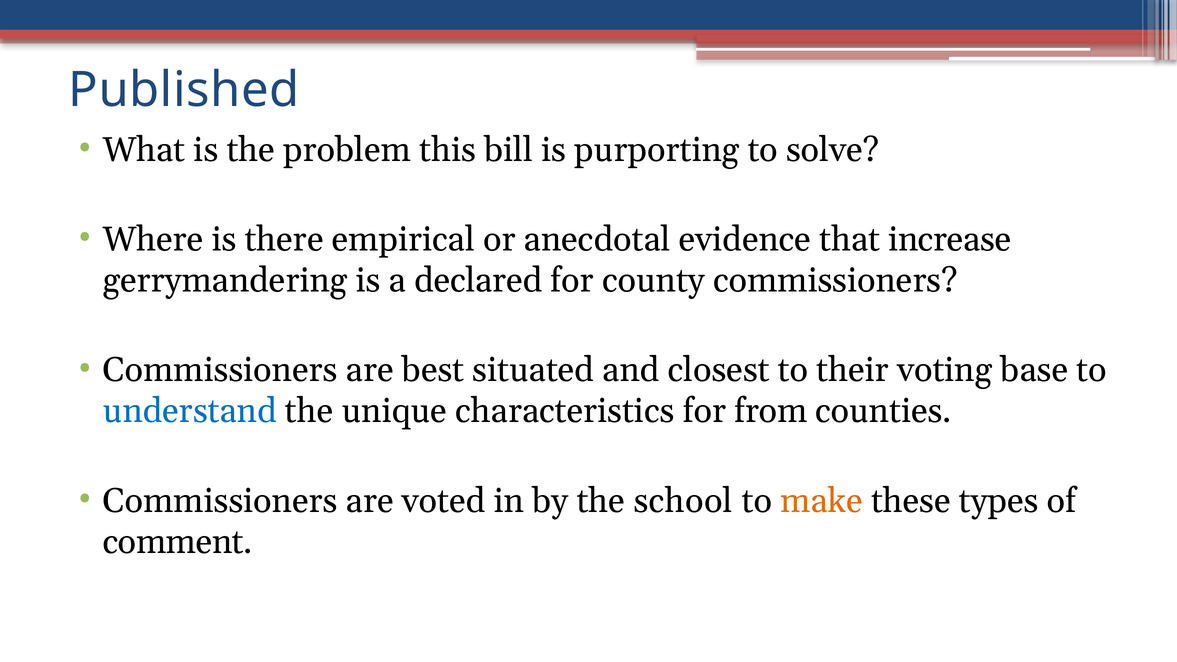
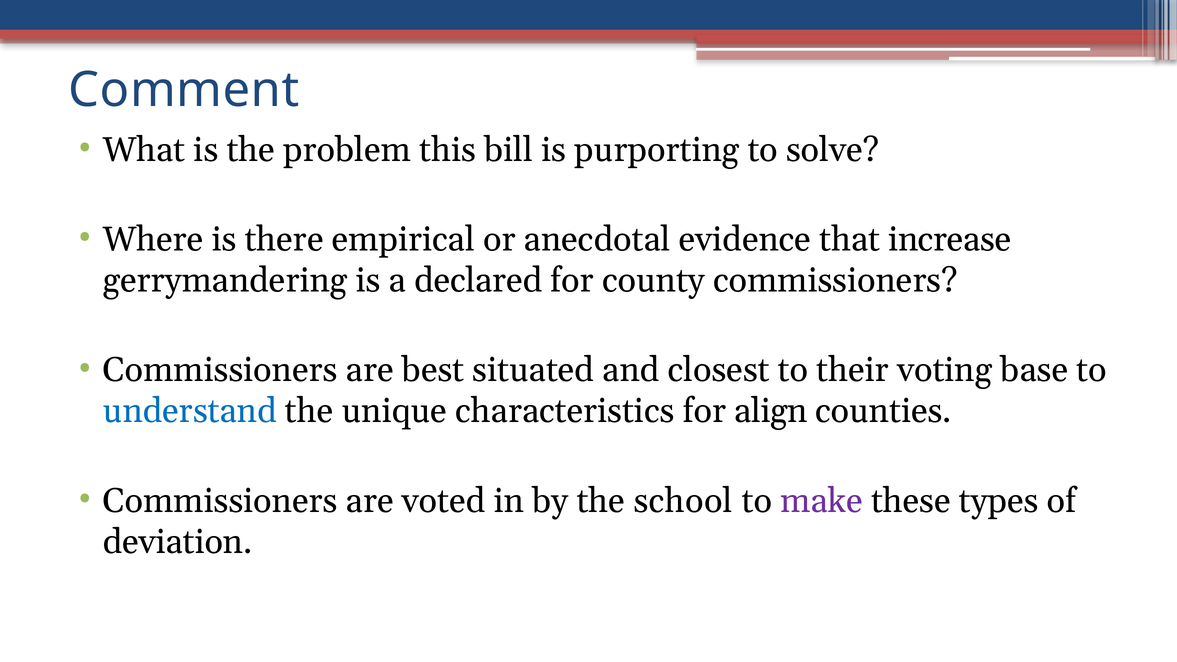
Published: Published -> Comment (184, 90)
from: from -> align (771, 411)
make colour: orange -> purple (822, 501)
comment: comment -> deviation (178, 542)
